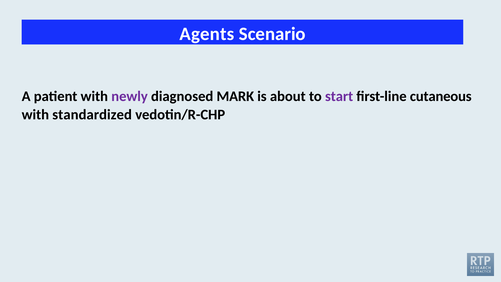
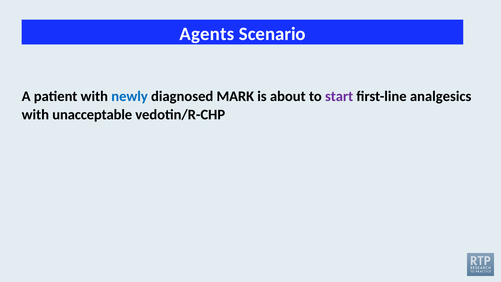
newly colour: purple -> blue (130, 96)
cutaneous: cutaneous -> analgesics (441, 96)
standardized: standardized -> unacceptable (92, 115)
